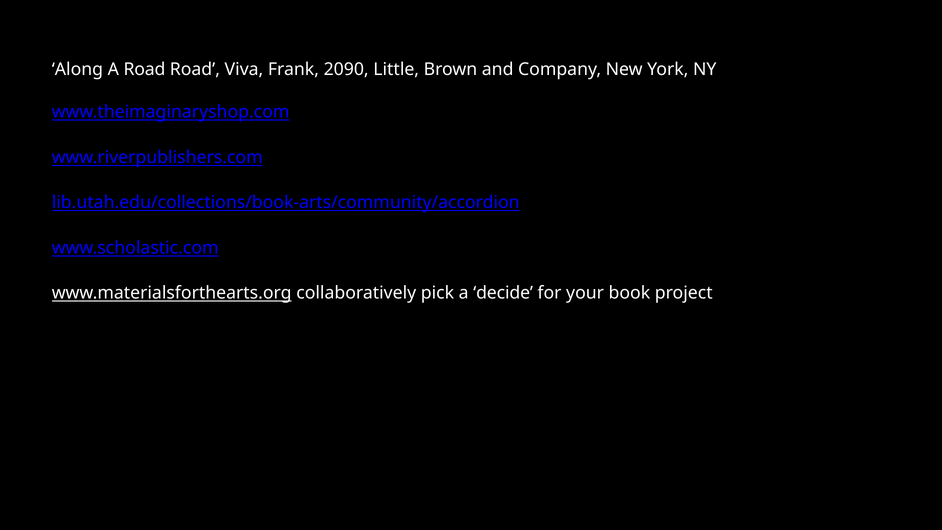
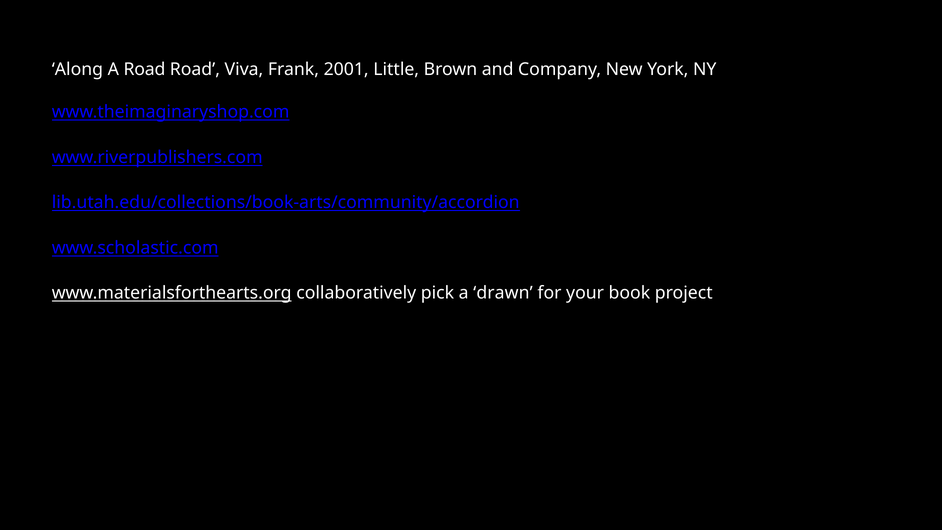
2090: 2090 -> 2001 (346, 70)
decide: decide -> drawn (503, 293)
